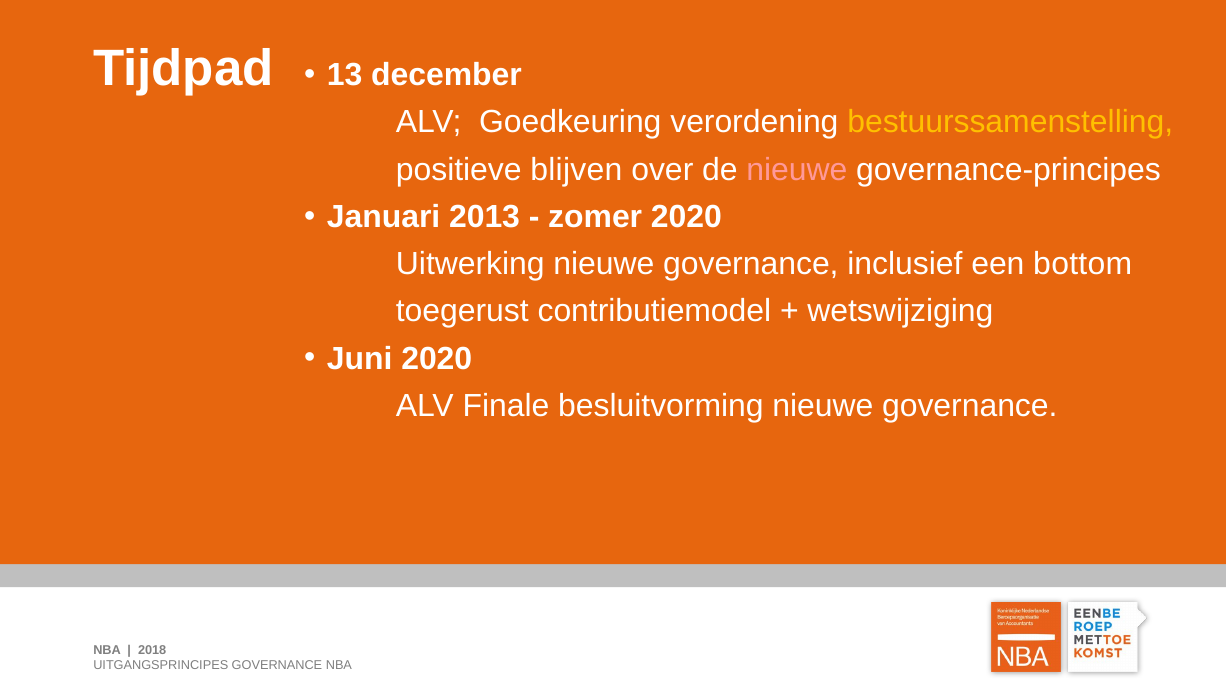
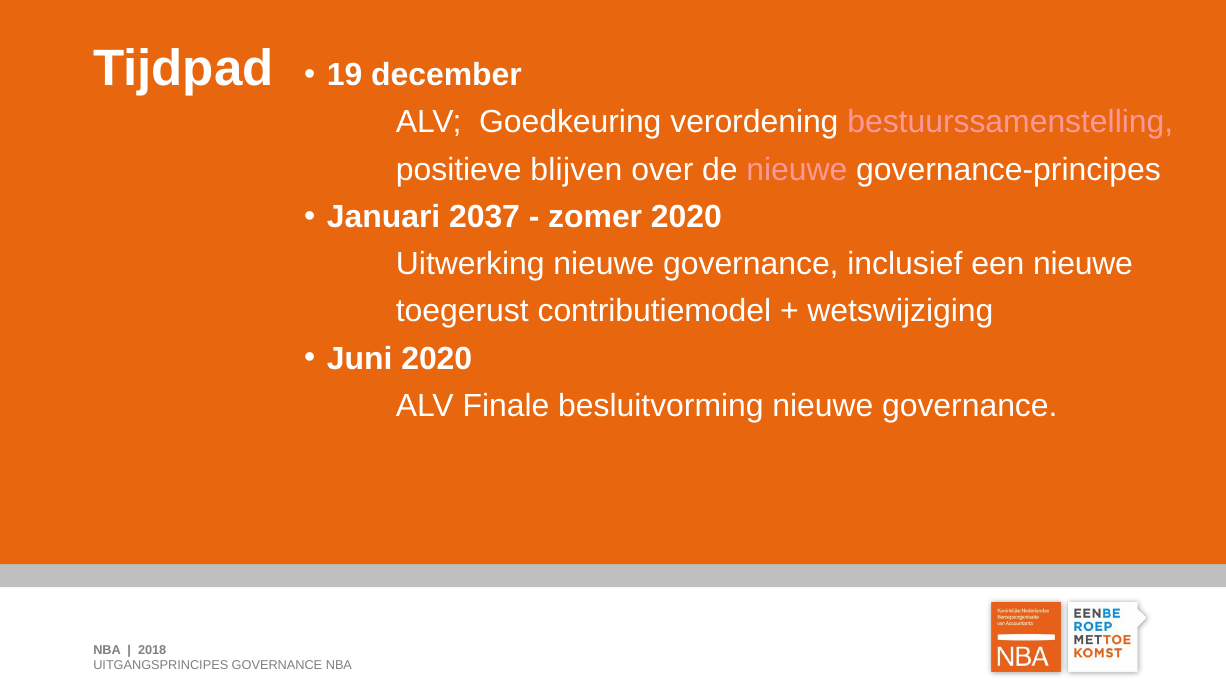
13: 13 -> 19 (345, 75)
bestuurssamenstelling colour: yellow -> pink (1010, 122)
2013: 2013 -> 2037 (485, 217)
een bottom: bottom -> nieuwe (1083, 264)
